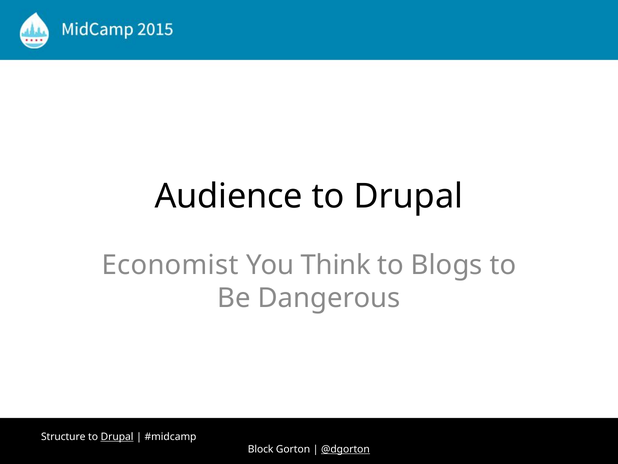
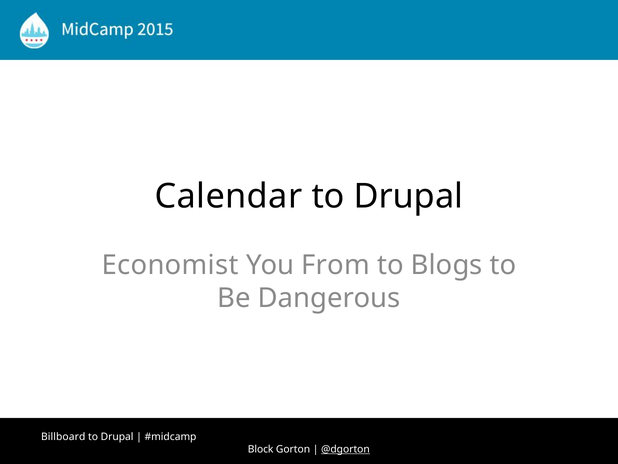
Audience: Audience -> Calendar (229, 196)
Think: Think -> From (336, 265)
Structure: Structure -> Billboard (63, 436)
Drupal underline: present -> none (117, 436)
